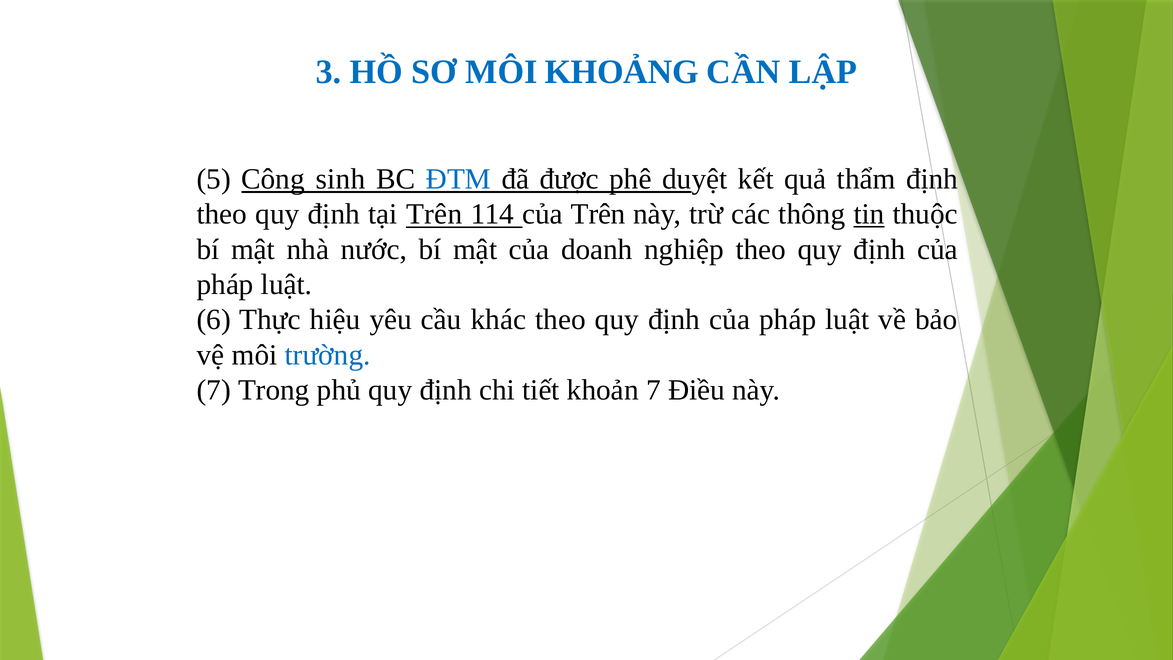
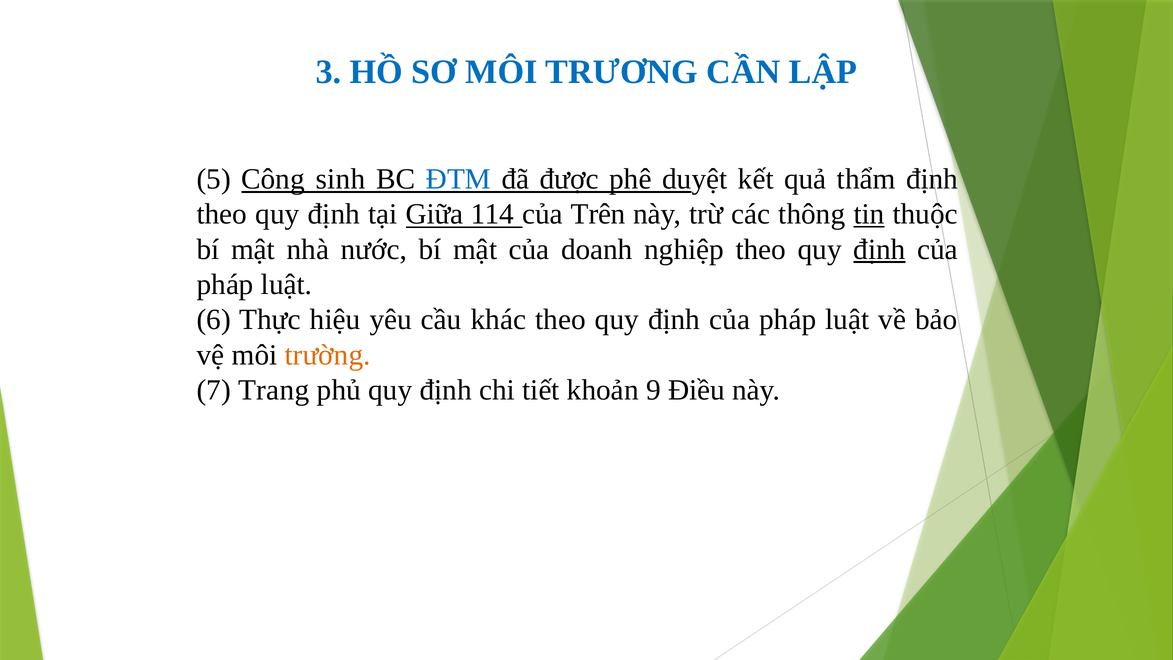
KHOẢNG: KHOẢNG -> TRƯƠNG (622, 72)
tại Trên: Trên -> Giữa (434, 214)
định underline: none -> present (879, 249)
trường colour: blue -> orange (328, 355)
Trong: Trong -> Trang (274, 390)
khoản 7: 7 -> 9 (653, 390)
